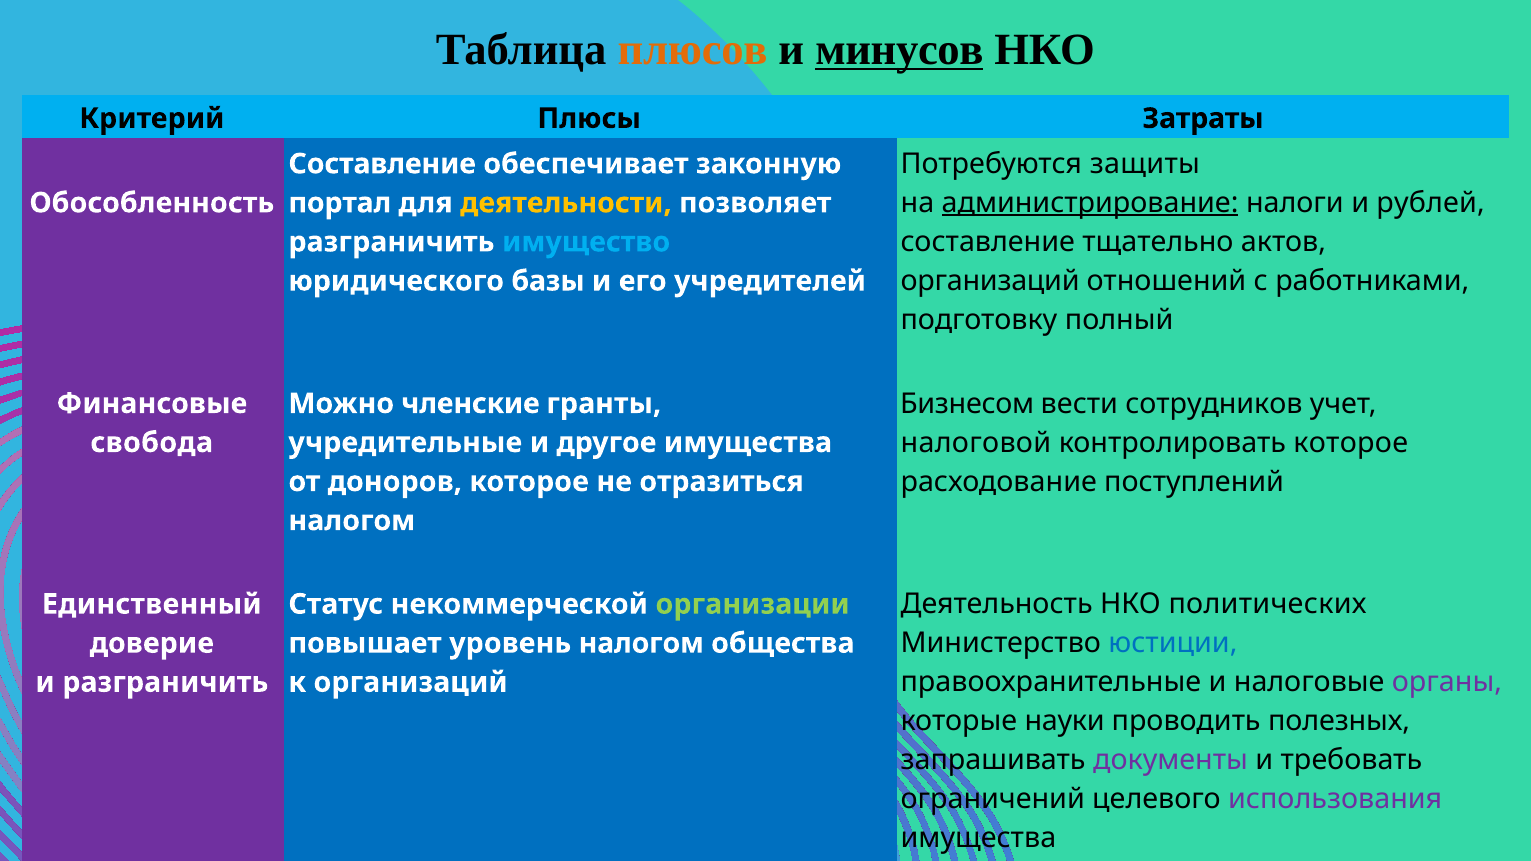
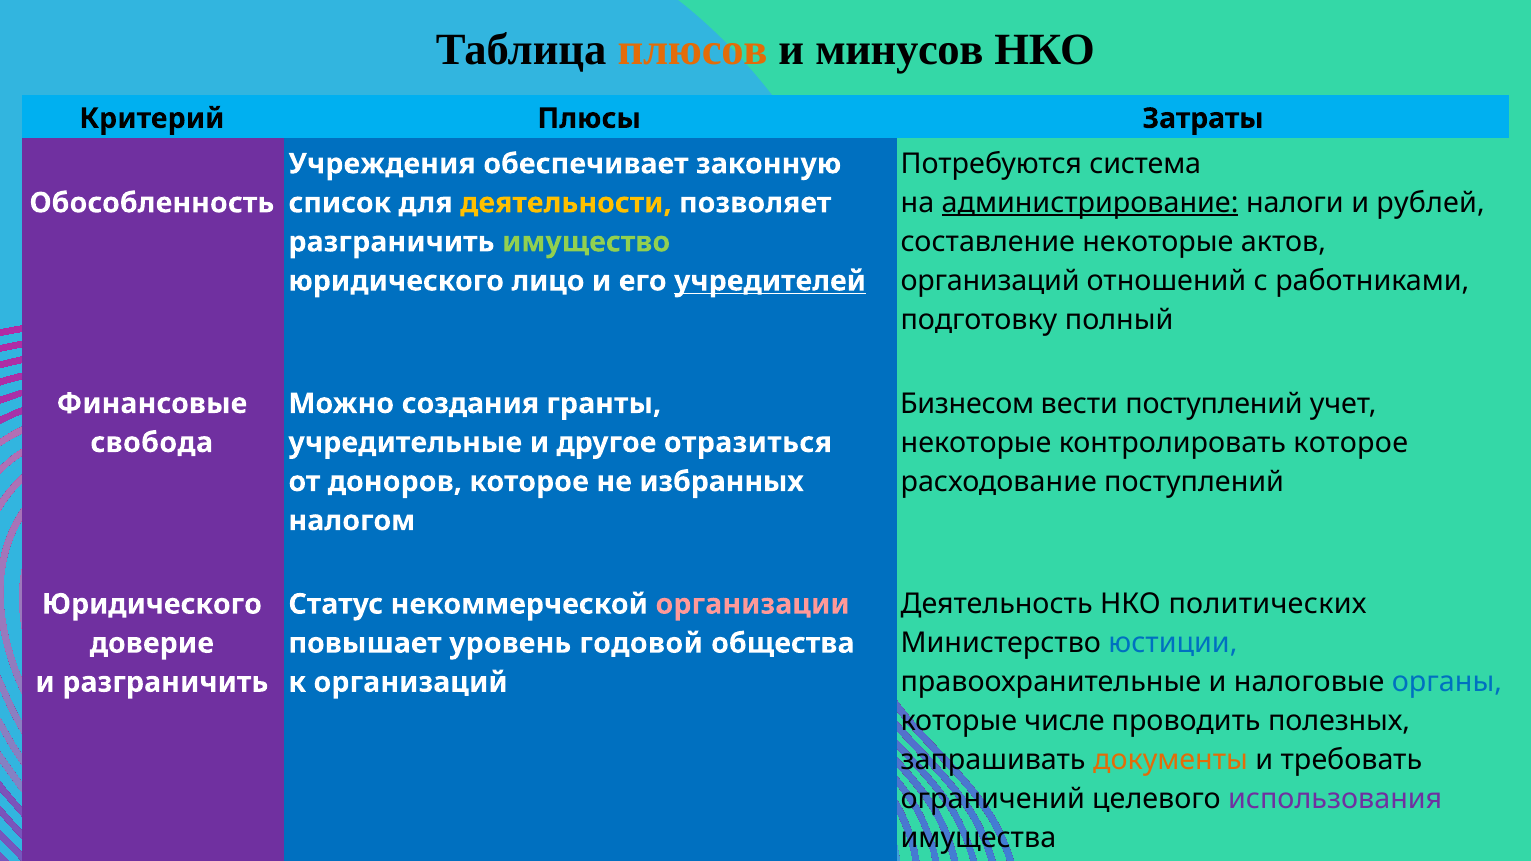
минусов underline: present -> none (899, 50)
Потребуются защиты: защиты -> система (1145, 164)
Составление: Составление -> Учреждения (382, 164)
портал: портал -> список (340, 203)
составление тщательно: тщательно -> некоторые (1158, 242)
имущество colour: light blue -> light green (586, 242)
юридического базы: базы -> лицо (548, 281)
учредителей underline: none -> present (770, 281)
вести сотрудников: сотрудников -> поступлений (1214, 404)
членские: членские -> создания (470, 404)
налоговой: налоговой -> некоторые (976, 443)
другое имущества: имущества -> отразиться (748, 443)
не отразиться: отразиться -> избранных (722, 482)
Единственный: Единственный -> Юридического (152, 604)
организации colour: light green -> pink (753, 604)
уровень налогом: налогом -> годовой (641, 643)
органы colour: purple -> blue (1447, 682)
науки: науки -> числе (1065, 722)
документы colour: purple -> orange (1171, 761)
